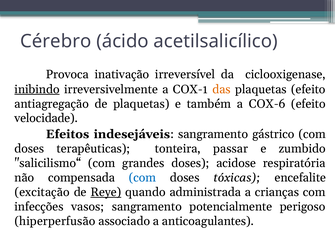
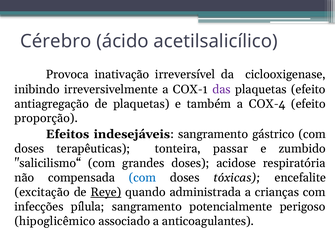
inibindo underline: present -> none (37, 89)
das colour: orange -> purple (222, 89)
COX-6: COX-6 -> COX-4 (267, 104)
velocidade: velocidade -> proporção (46, 118)
vasos: vasos -> pílula (88, 207)
hiperperfusão: hiperperfusão -> hipoglicêmico (55, 221)
